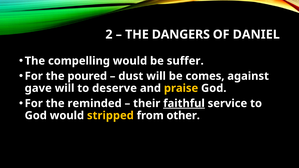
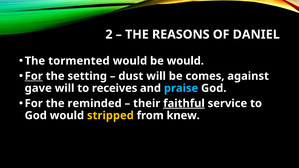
DANGERS: DANGERS -> REASONS (181, 35)
compelling: compelling -> tormented (79, 61)
be suffer: suffer -> would (185, 61)
For underline: none -> present (34, 76)
poured: poured -> setting (87, 76)
deserve: deserve -> receives (115, 88)
praise colour: yellow -> light blue (181, 88)
other: other -> knew (183, 116)
